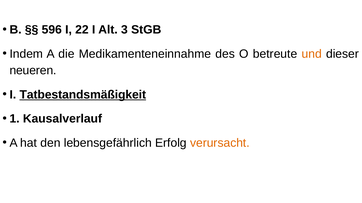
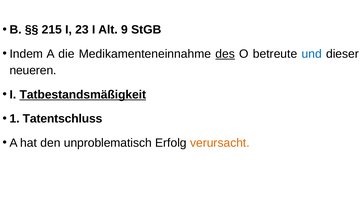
596: 596 -> 215 (52, 30)
22: 22 -> 23 (82, 30)
3: 3 -> 9 (124, 30)
des underline: none -> present (225, 54)
und colour: orange -> blue (312, 54)
Kausalverlauf: Kausalverlauf -> Tatentschluss (62, 119)
lebensgefährlich: lebensgefährlich -> unproblematisch (108, 143)
